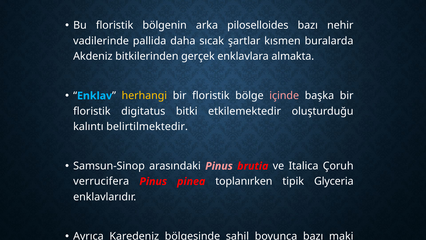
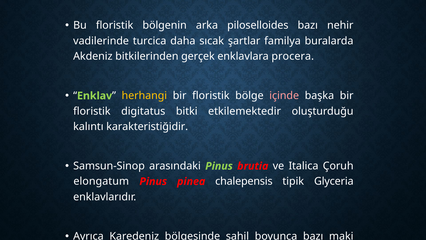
pallida: pallida -> turcica (150, 41)
kısmen: kısmen -> familya (283, 41)
almakta: almakta -> procera (293, 56)
Enklav colour: light blue -> light green (95, 96)
belirtilmektedir: belirtilmektedir -> karakteristiğidir (147, 126)
Pinus colour: pink -> light green (219, 166)
verrucifera: verrucifera -> elongatum (101, 181)
toplanırken: toplanırken -> chalepensis (244, 181)
